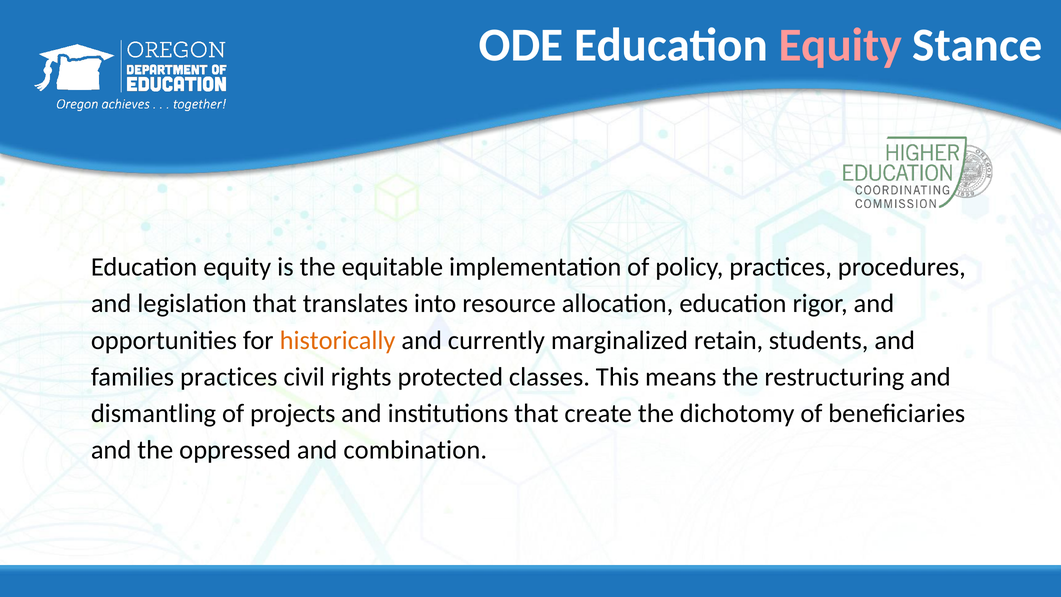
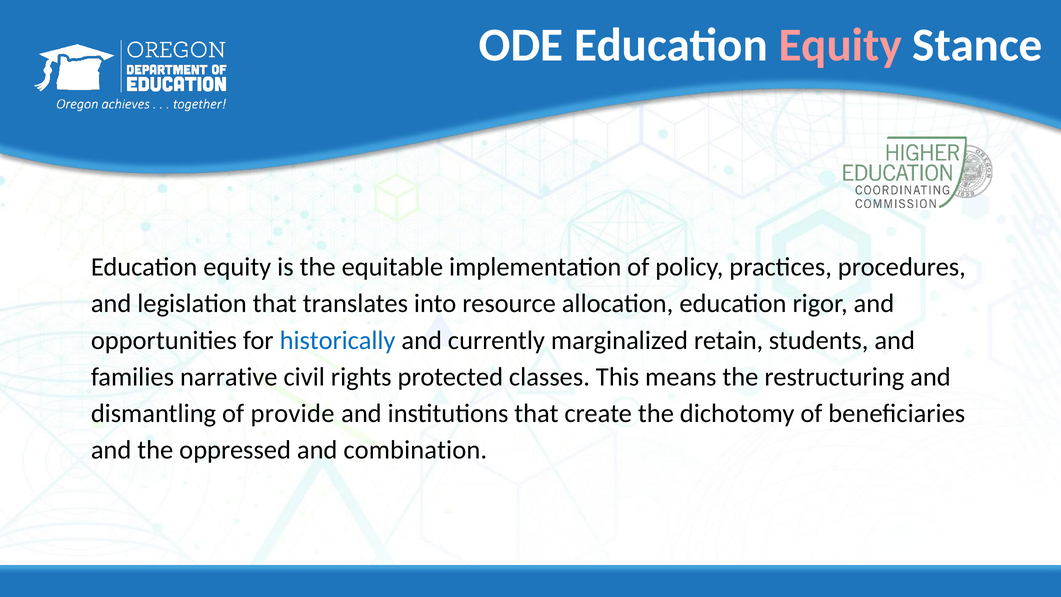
historically colour: orange -> blue (338, 340)
families practices: practices -> narrative (229, 377)
projects: projects -> provide (292, 413)
